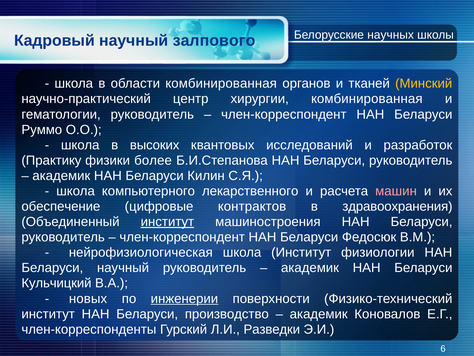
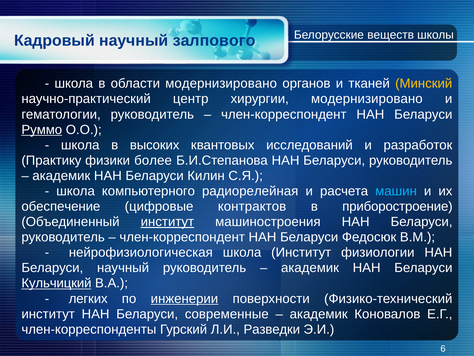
научных: научных -> веществ (391, 35)
области комбинированная: комбинированная -> модернизировано (221, 83)
хирургии комбинированная: комбинированная -> модернизировано (367, 99)
Руммо underline: none -> present (42, 129)
лекарственного: лекарственного -> радиорелейная (250, 191)
машин colour: pink -> light blue (396, 191)
здравоохранения: здравоохранения -> приборостроение (397, 206)
Кульчицкий underline: none -> present (56, 283)
новых: новых -> легких (88, 298)
производство: производство -> современные (227, 314)
